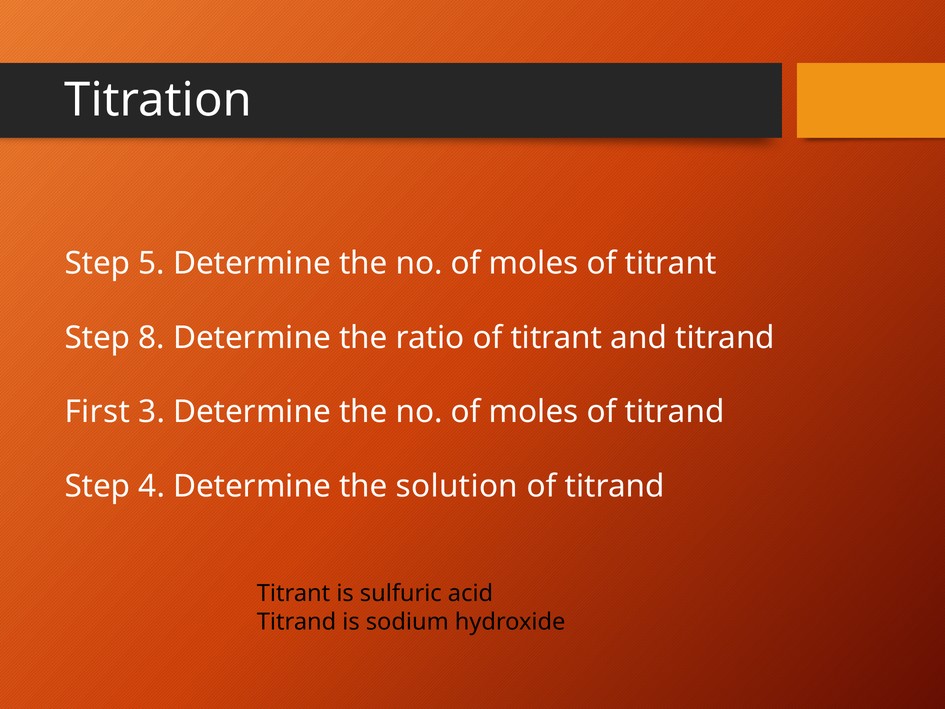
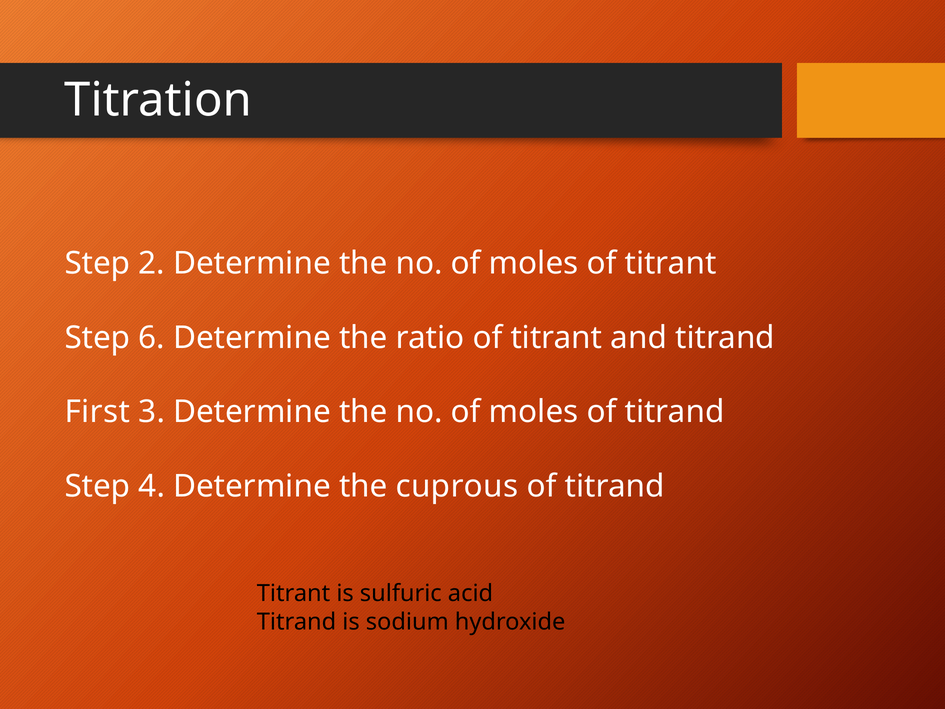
5: 5 -> 2 (152, 263)
8: 8 -> 6 (152, 338)
solution: solution -> cuprous (457, 486)
